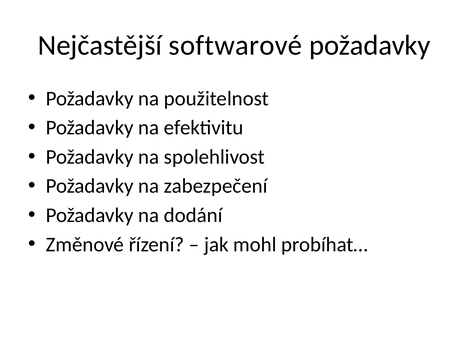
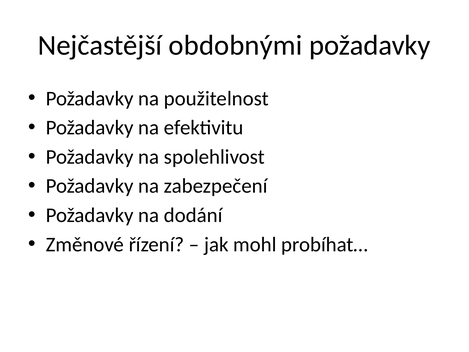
softwarové: softwarové -> obdobnými (236, 45)
